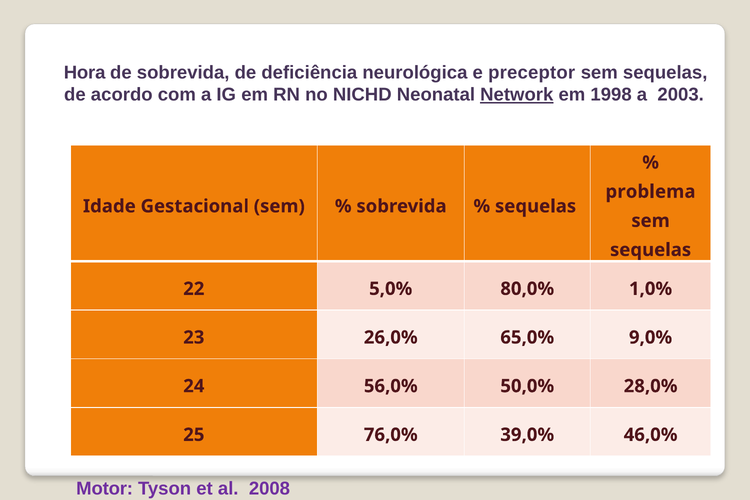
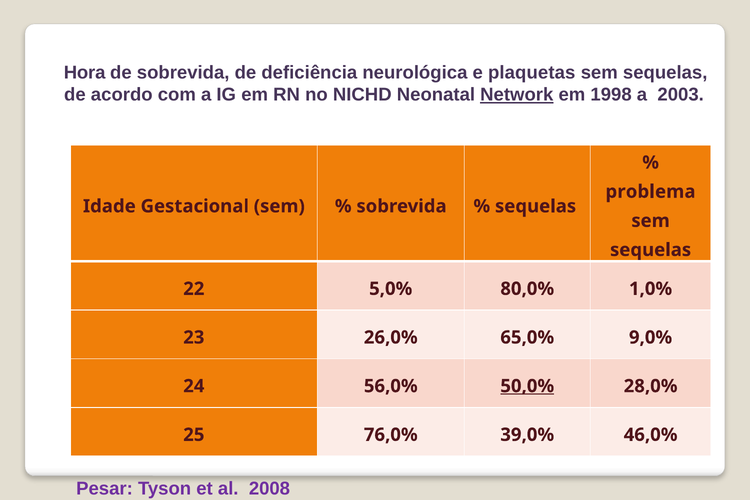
preceptor: preceptor -> plaquetas (532, 73)
50,0% underline: none -> present (527, 386)
Motor: Motor -> Pesar (105, 489)
